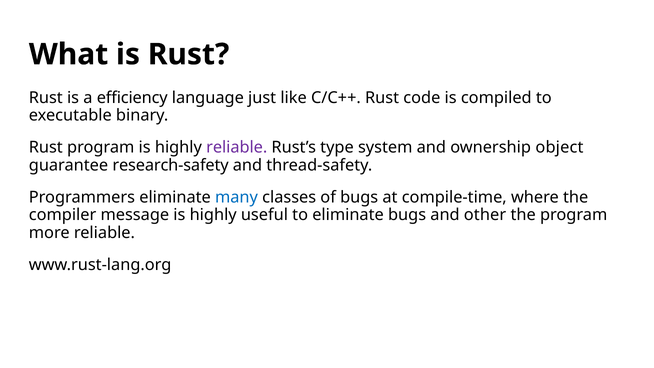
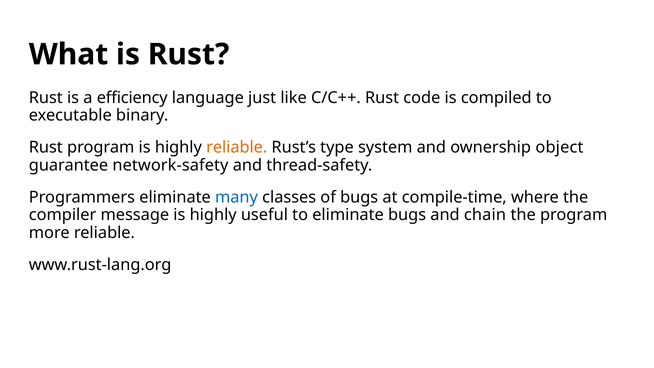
reliable colour: purple -> orange (237, 148)
research-safety: research-safety -> network-safety (170, 165)
other: other -> chain (485, 215)
